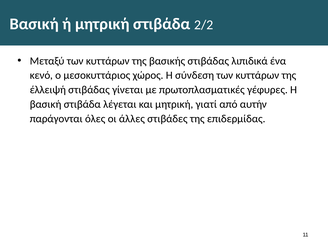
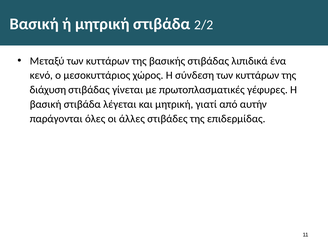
έλλειψή: έλλειψή -> διάχυση (48, 90)
